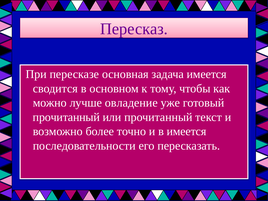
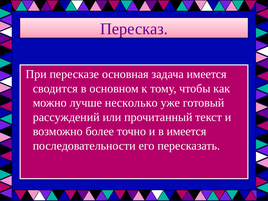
овладение: овладение -> несколько (131, 103)
прочитанный: прочитанный -> рассуждений (66, 117)
